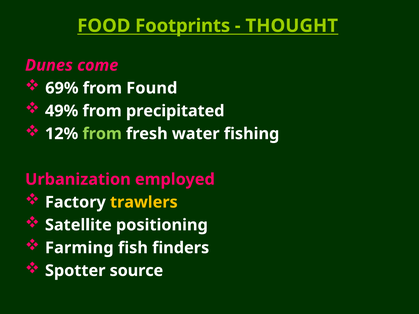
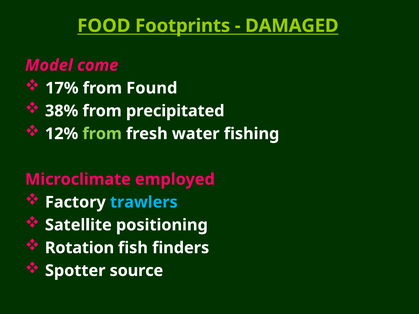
THOUGHT: THOUGHT -> DAMAGED (292, 26)
Dunes: Dunes -> Model (49, 65)
69%: 69% -> 17% (62, 88)
49%: 49% -> 38% (62, 111)
Urbanization: Urbanization -> Microclimate (78, 180)
trawlers colour: yellow -> light blue (144, 202)
Farming: Farming -> Rotation (79, 248)
